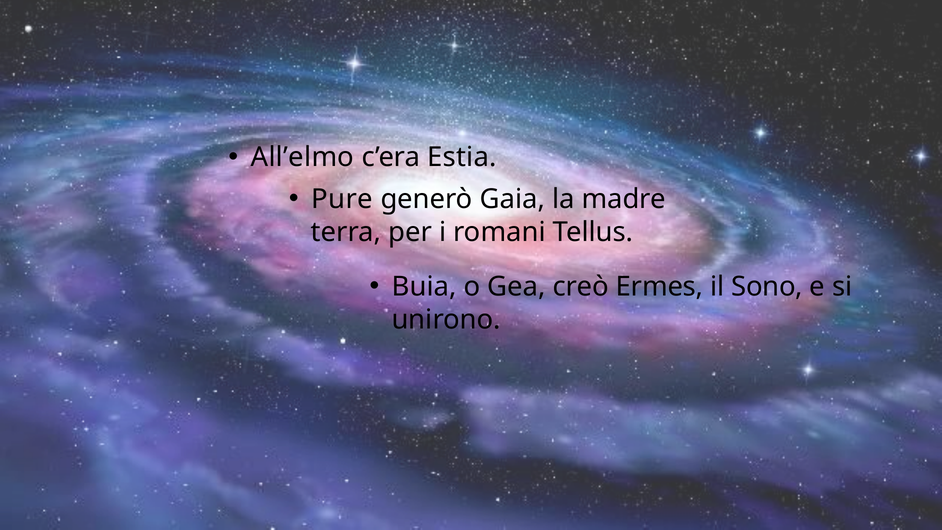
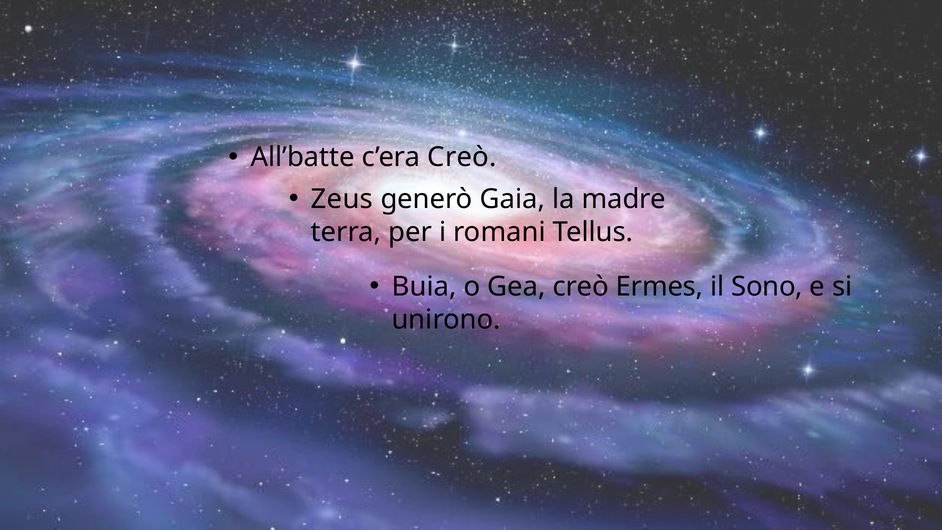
All’elmo: All’elmo -> All’batte (303, 157)
c’era Estia: Estia -> Creò (462, 157)
Pure: Pure -> Zeus (342, 199)
